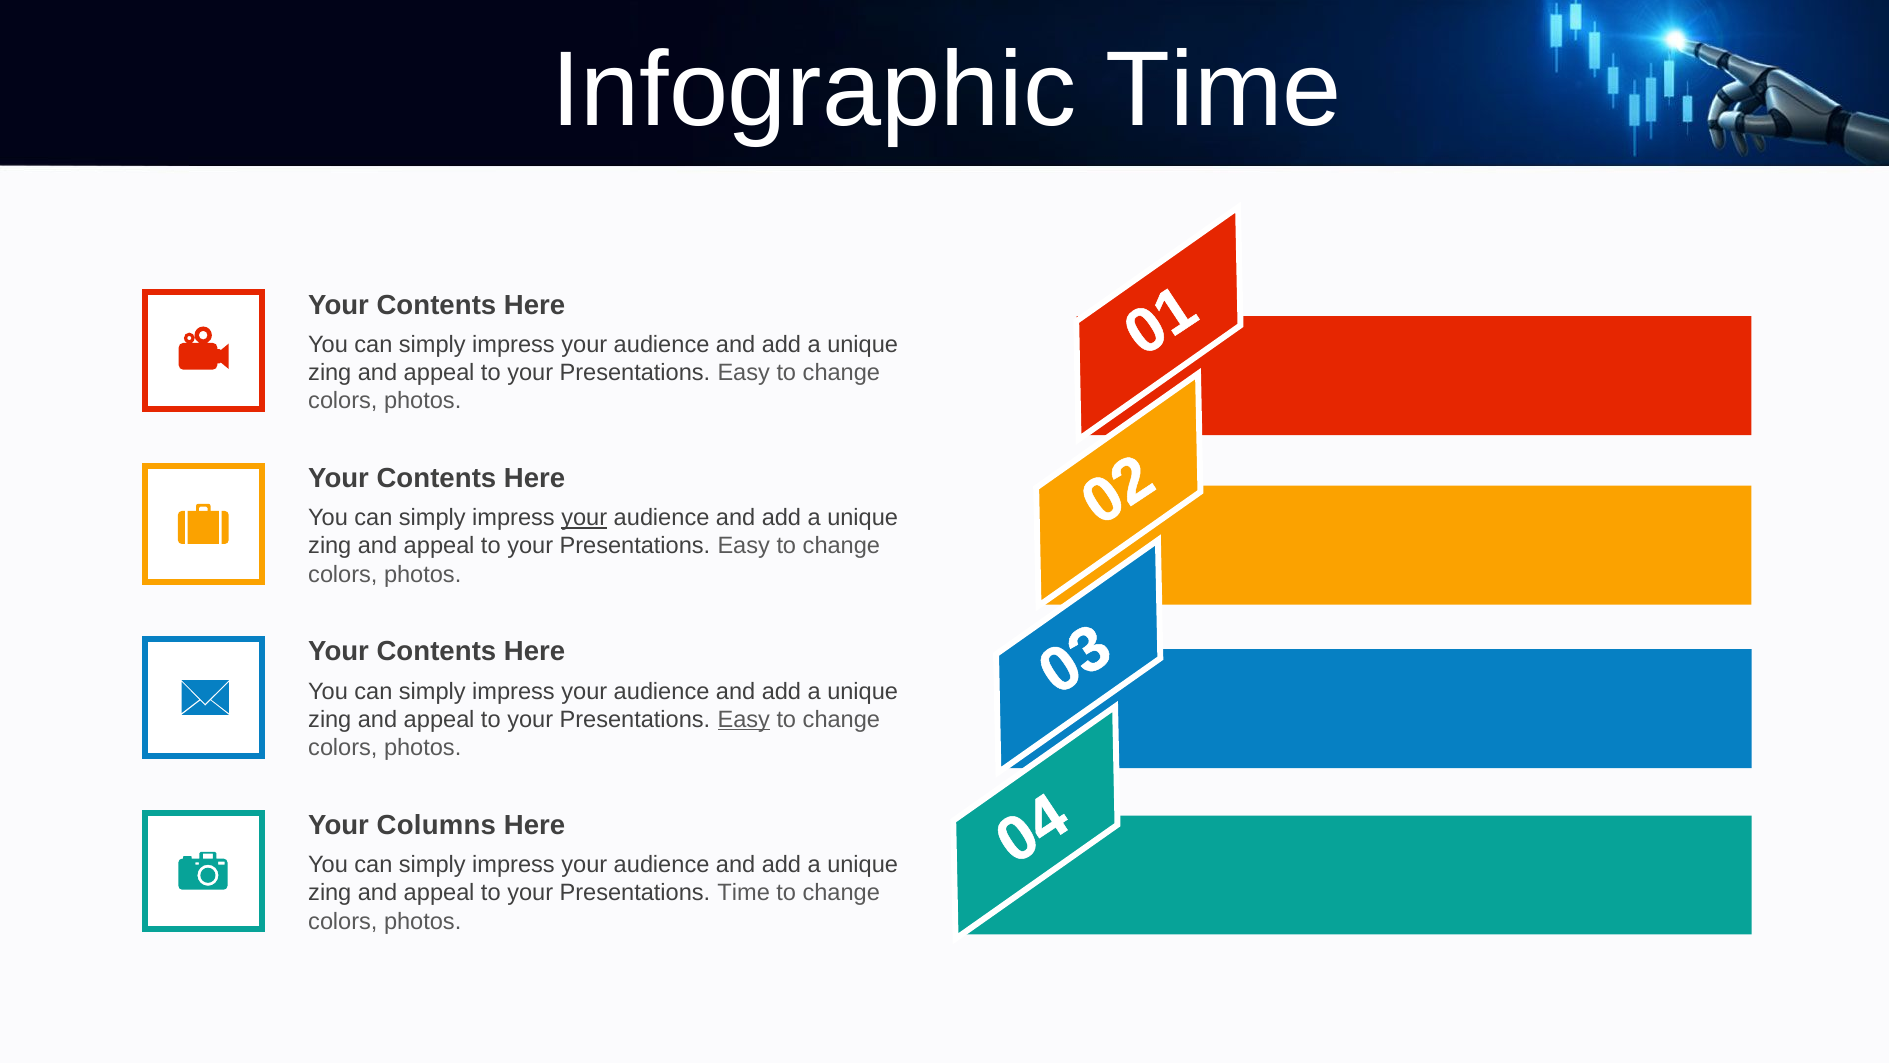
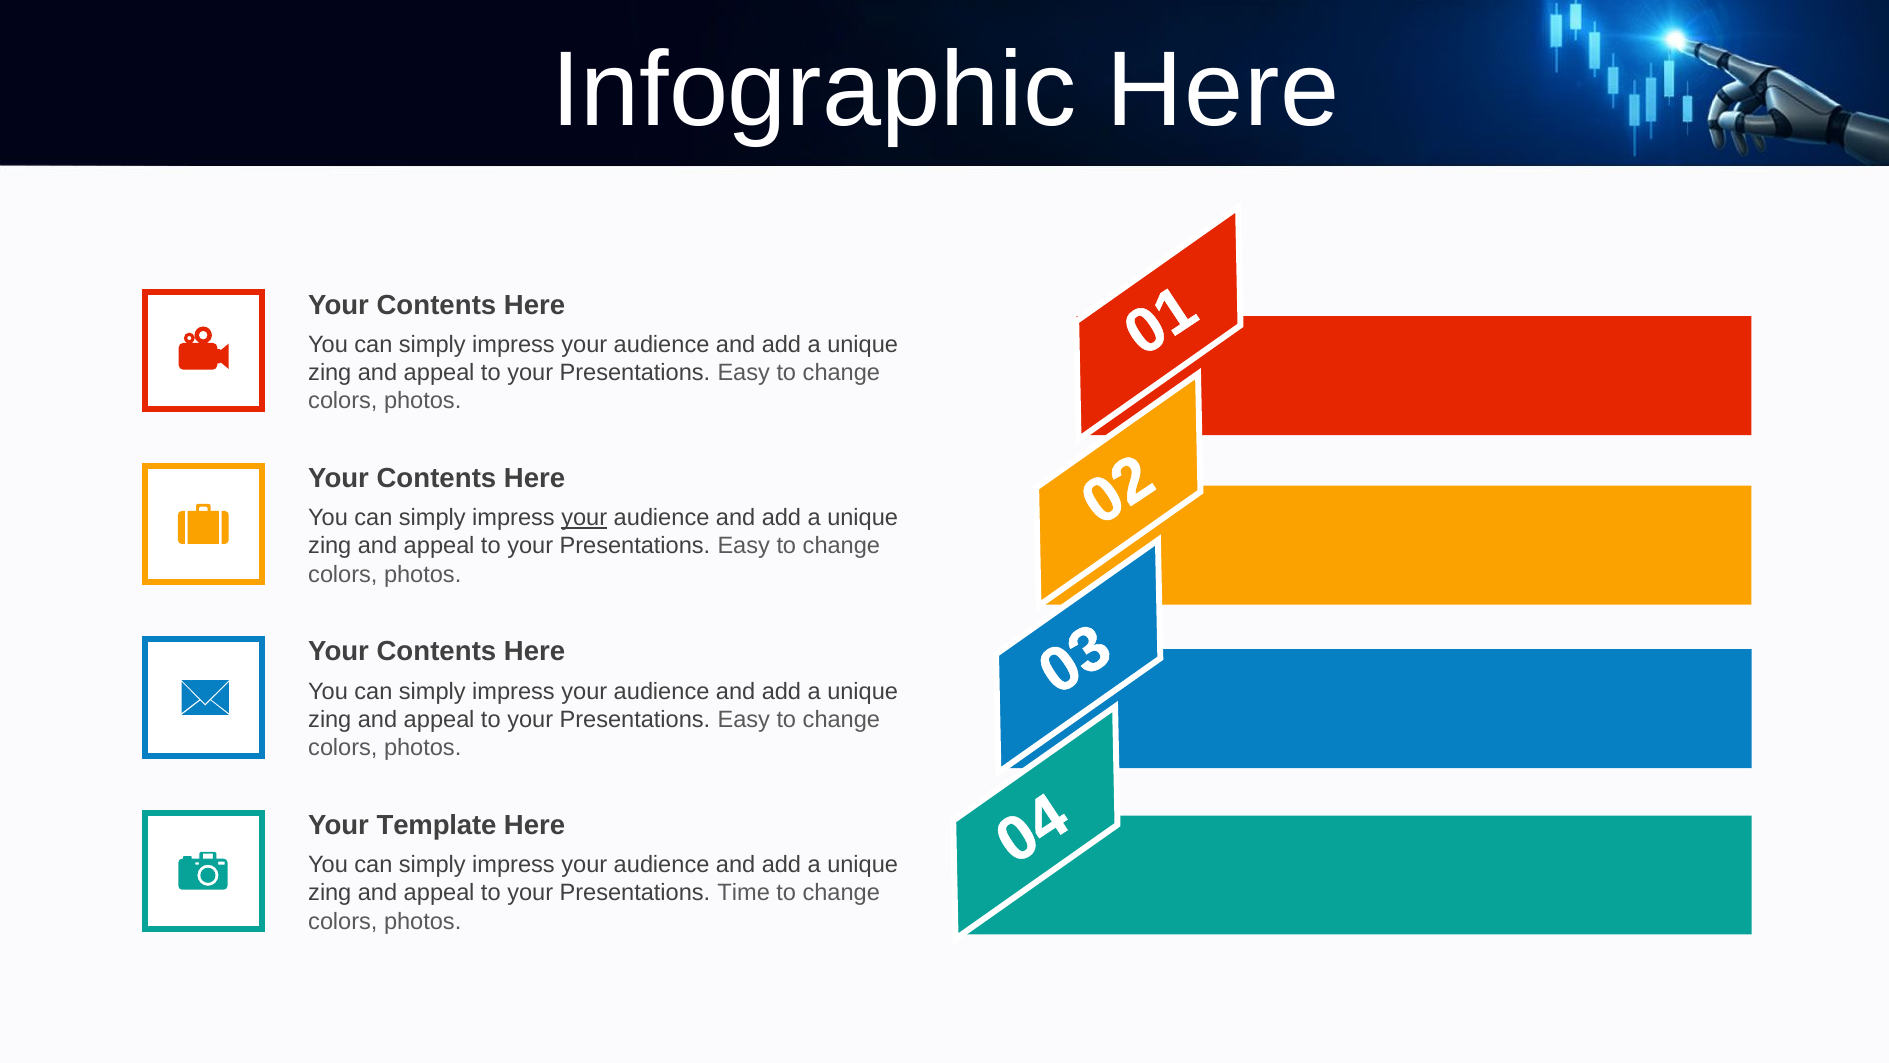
Infographic Time: Time -> Here (1223, 91)
Easy underline: present -> none (744, 719)
Columns: Columns -> Template (437, 825)
